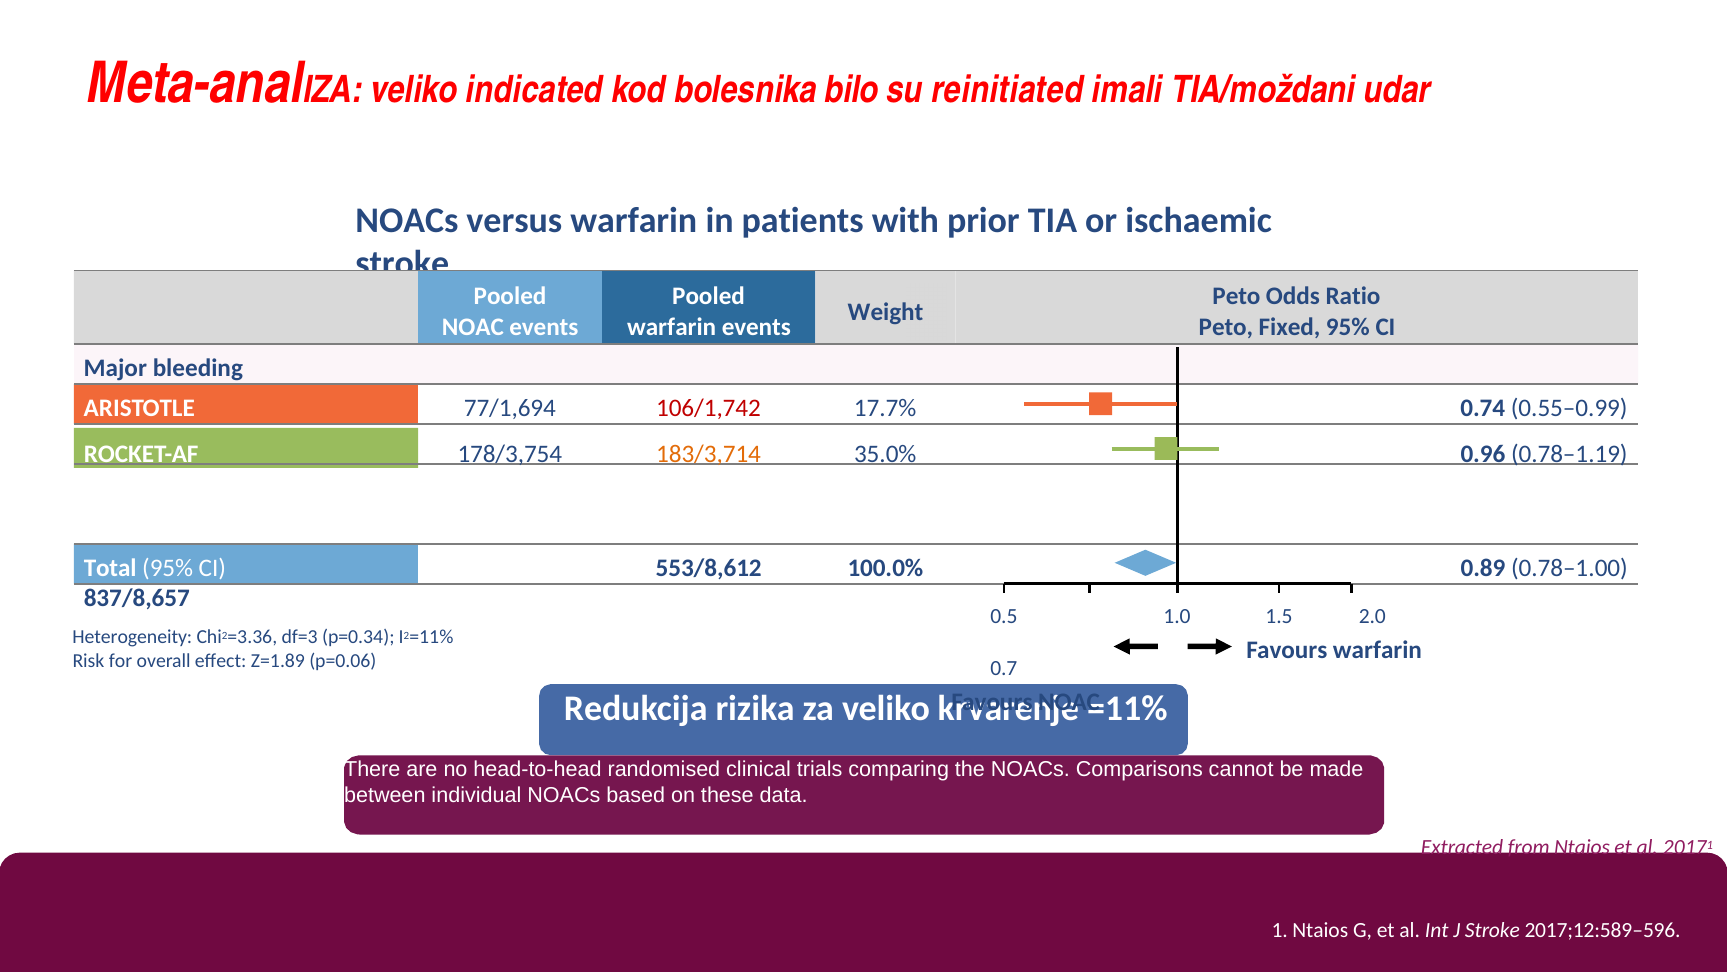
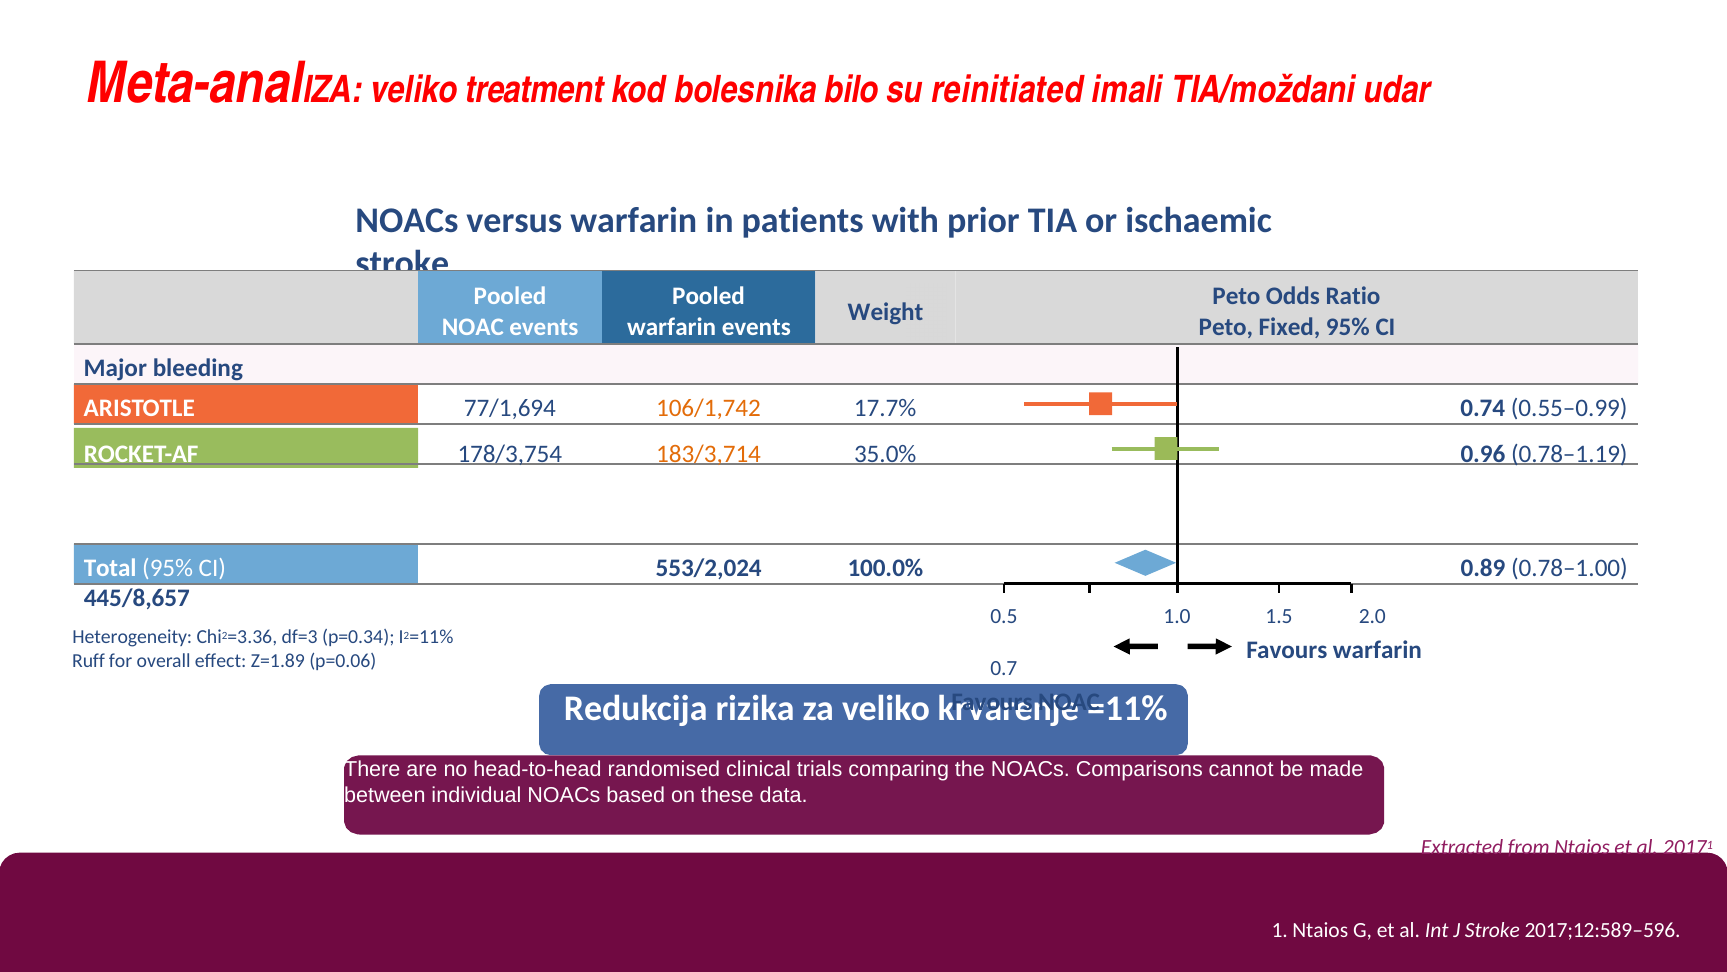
indicated: indicated -> treatment (535, 90)
106/1,742 colour: red -> orange (708, 408)
553/8,612: 553/8,612 -> 553/2,024 (709, 568)
837/8,657: 837/8,657 -> 445/8,657 (137, 598)
Risk: Risk -> Ruff (89, 661)
